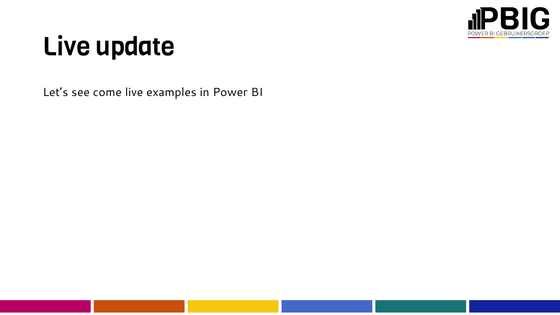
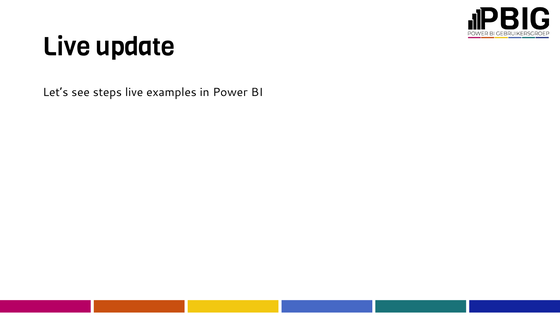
come: come -> steps (107, 92)
